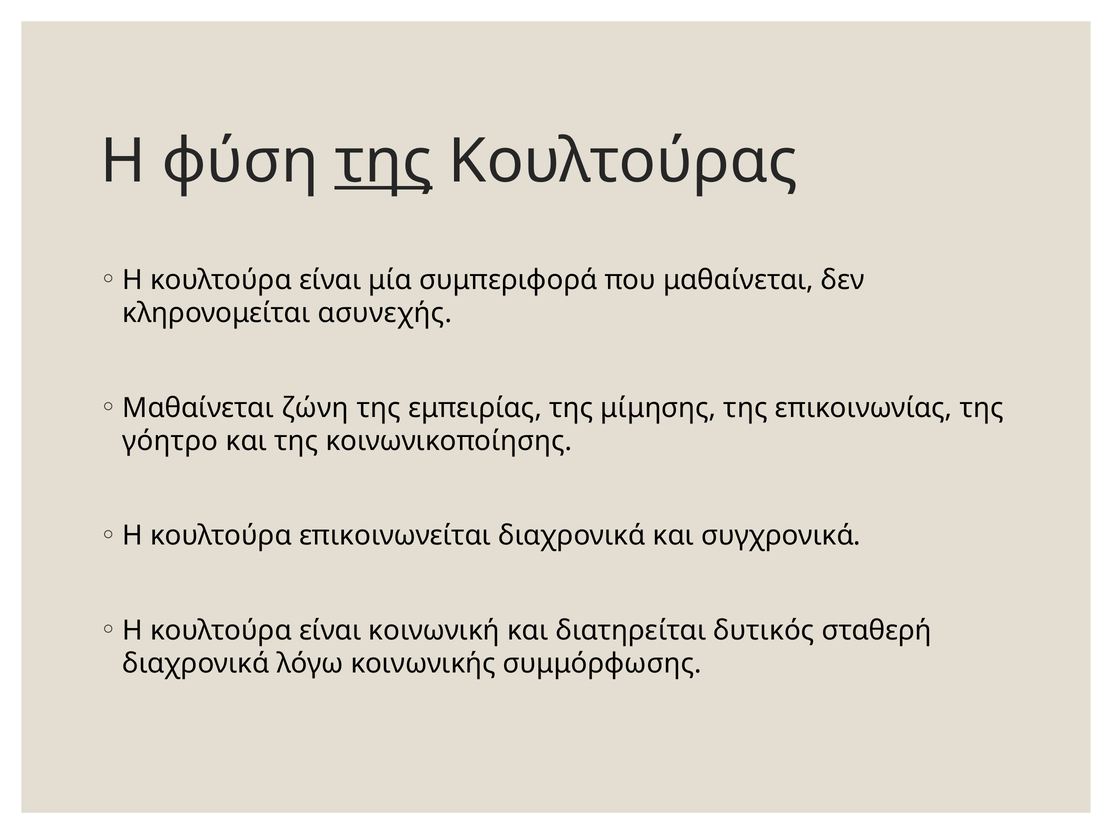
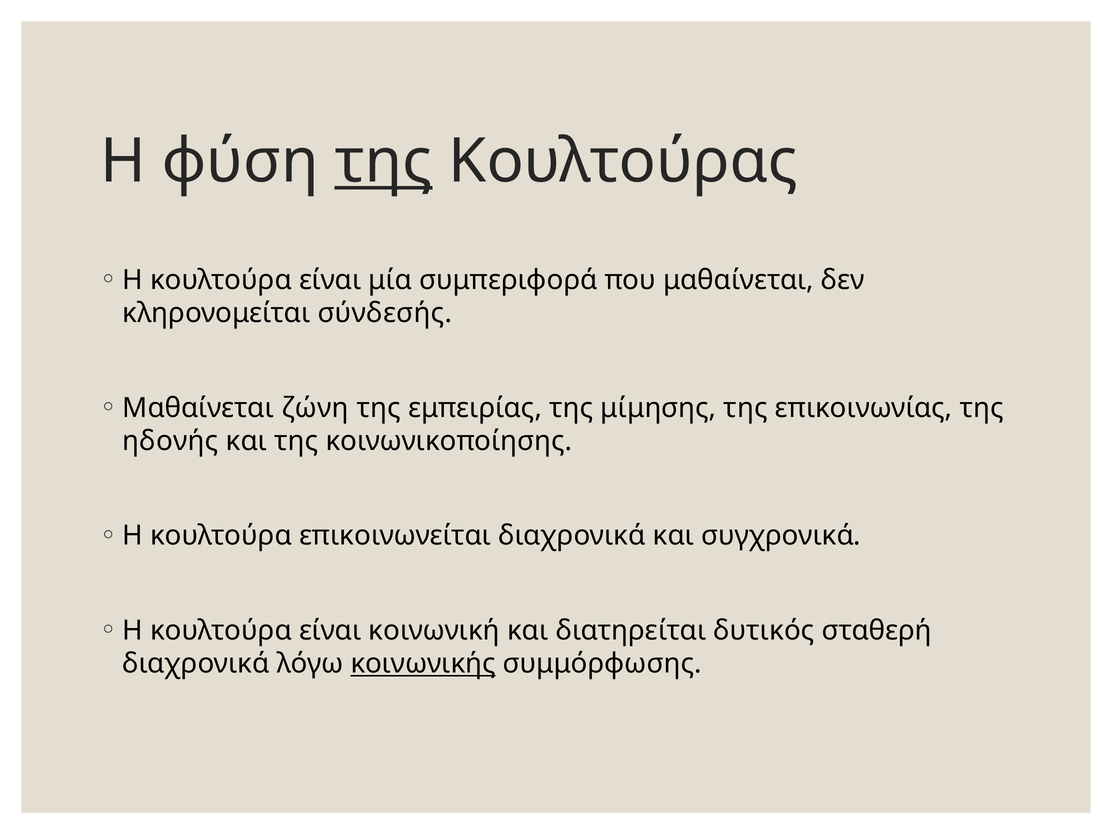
ασυνεχής: ασυνεχής -> σύνδεσής (385, 313)
γόητρο: γόητρο -> ηδονής (170, 441)
κοινωνικής underline: none -> present (423, 664)
